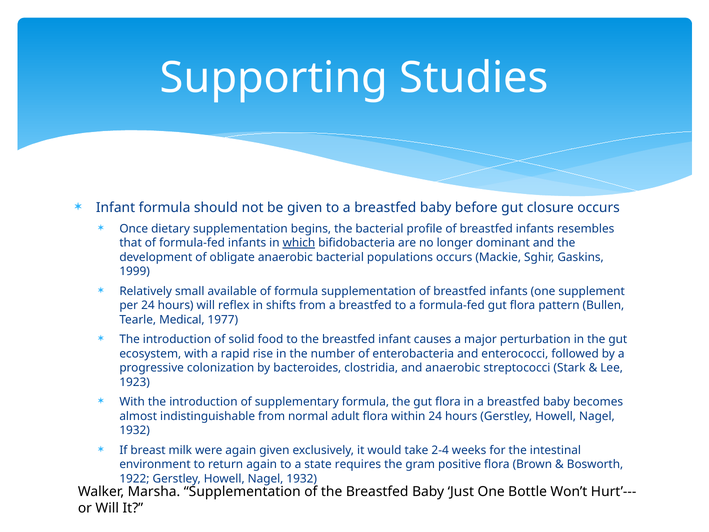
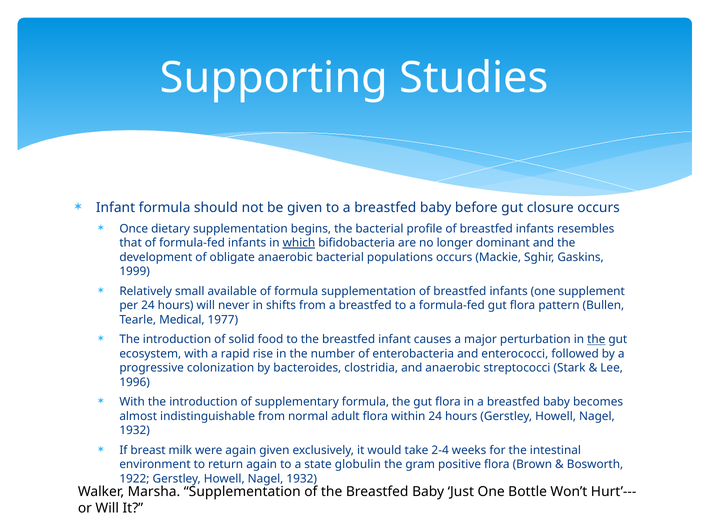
reflex: reflex -> never (234, 305)
the underline: none -> present (596, 339)
1923: 1923 -> 1996 (135, 382)
requires: requires -> globulin (358, 464)
